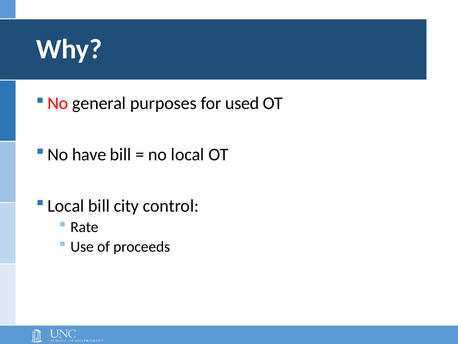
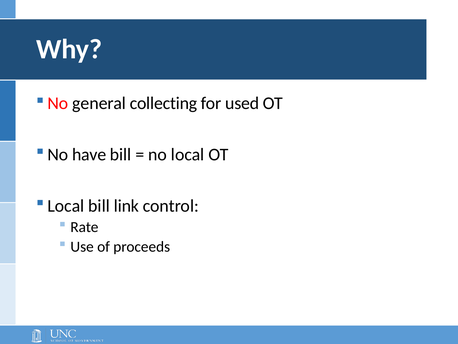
purposes: purposes -> collecting (164, 103)
city: city -> link (126, 206)
